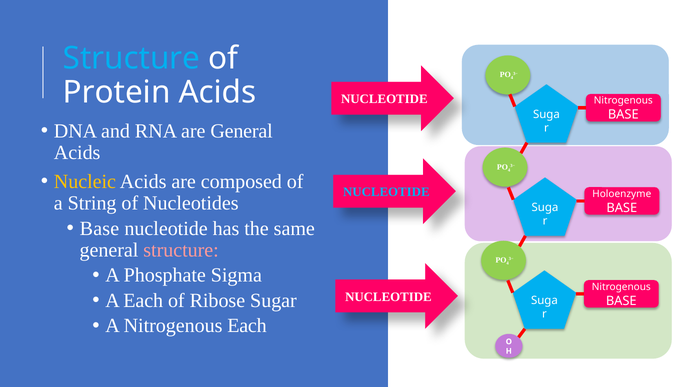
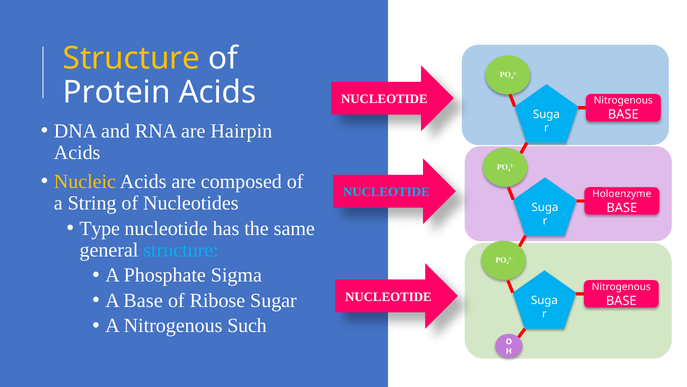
Structure colour: light blue -> yellow (131, 58)
are General: General -> Hairpin (241, 131)
Base: Base -> Type (100, 228)
structure colour: pink -> light blue (181, 250)
A Each: Each -> Base (143, 300)
Nitrogenous Each: Each -> Such (247, 325)
